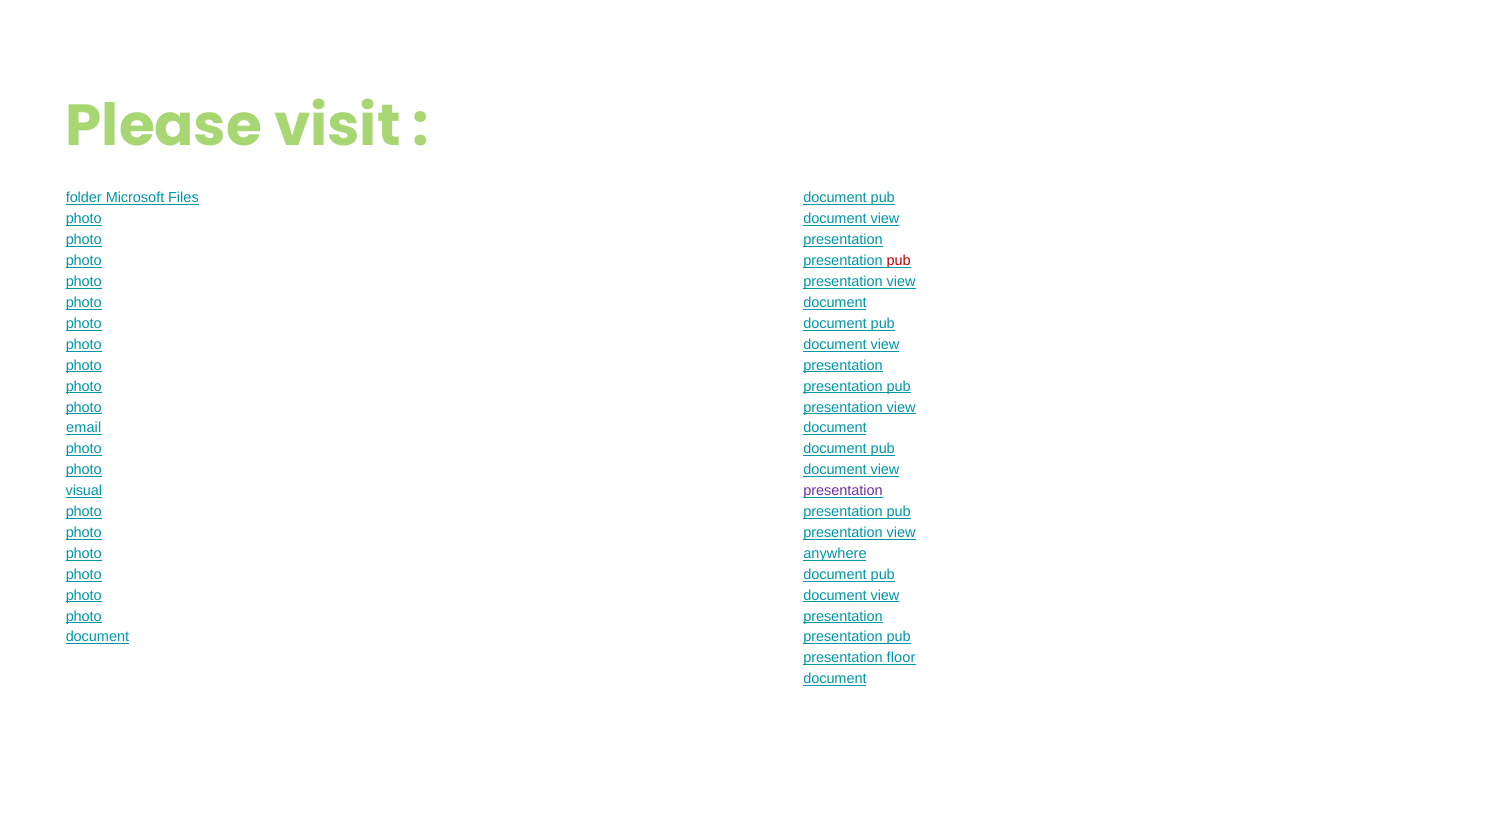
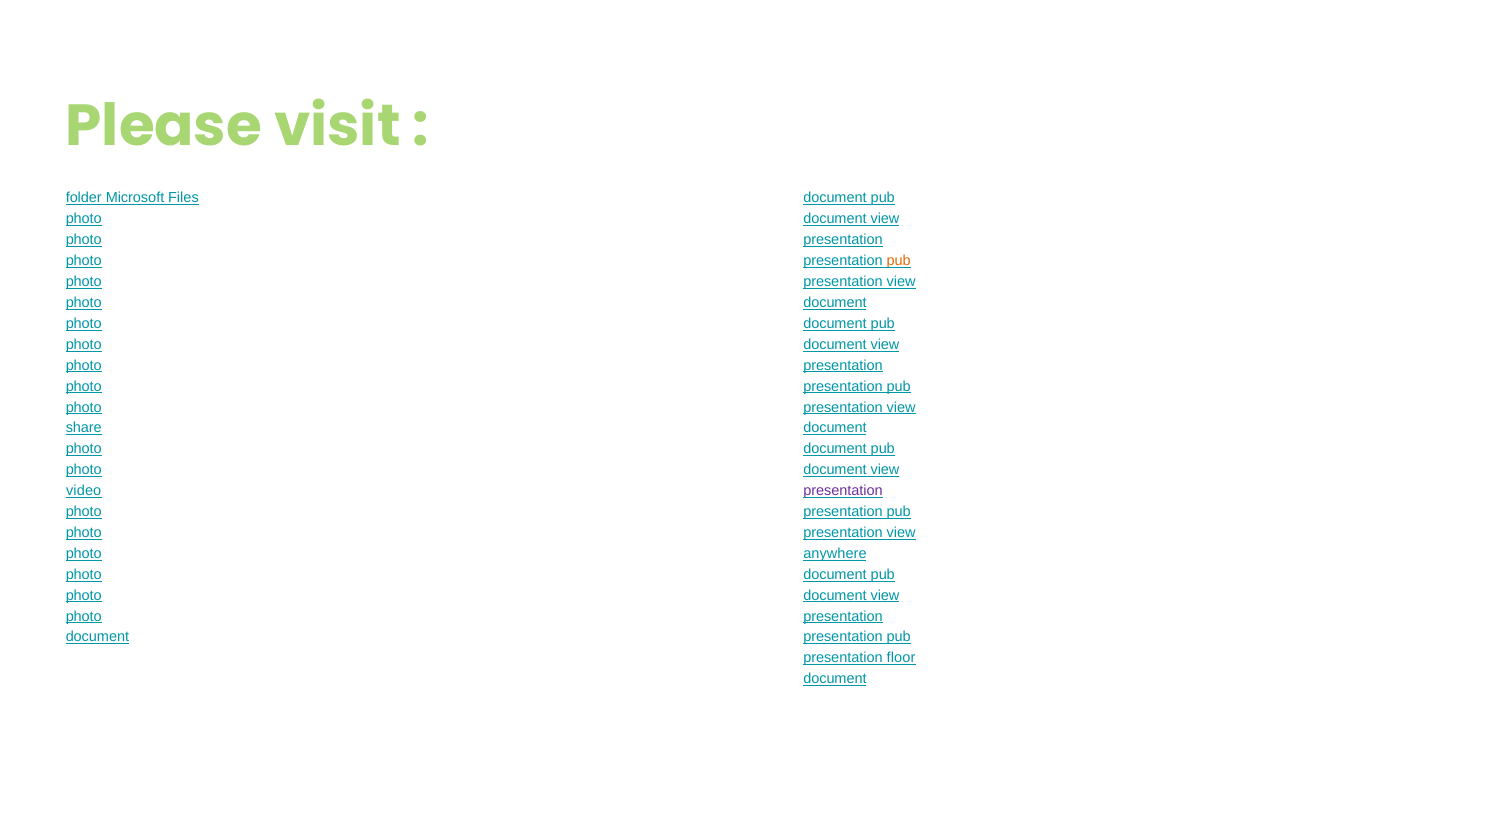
pub colour: red -> orange (899, 261)
email: email -> share (84, 428)
visual: visual -> video (84, 491)
